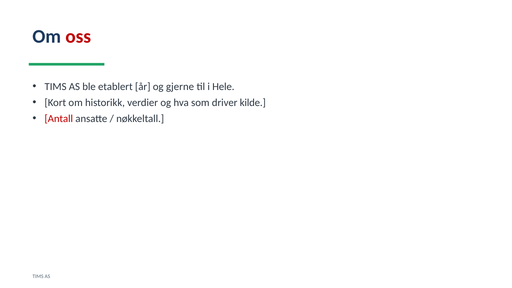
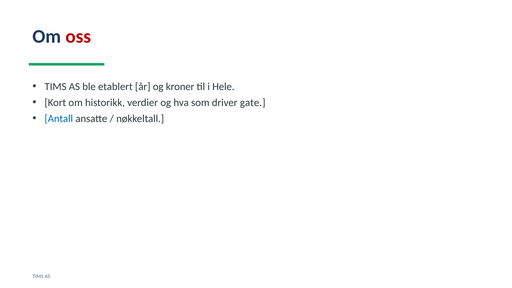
gjerne: gjerne -> kroner (180, 87)
kilde: kilde -> gate (253, 103)
Antall colour: red -> blue (59, 119)
